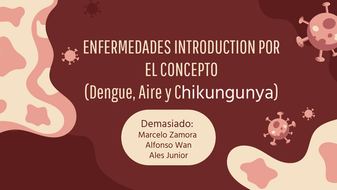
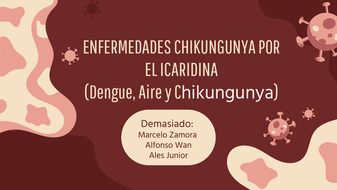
INTRODUCTION: INTRODUCTION -> CHIKUNGUNYA (215, 47)
CONCEPTO: CONCEPTO -> ICARIDINA (189, 70)
